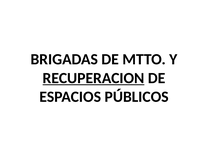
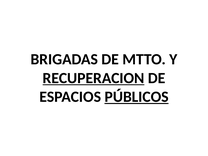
PÚBLICOS underline: none -> present (137, 97)
